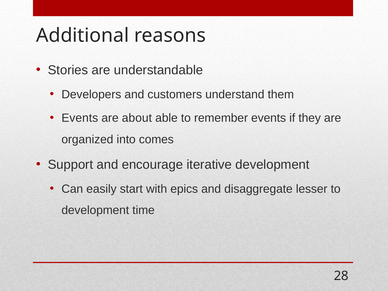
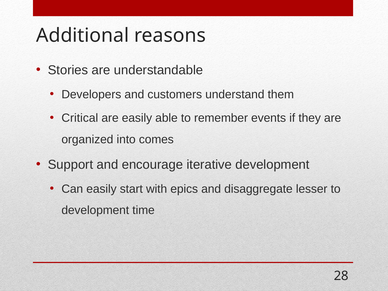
Events: Events -> Critical (80, 118)
are about: about -> easily (137, 118)
